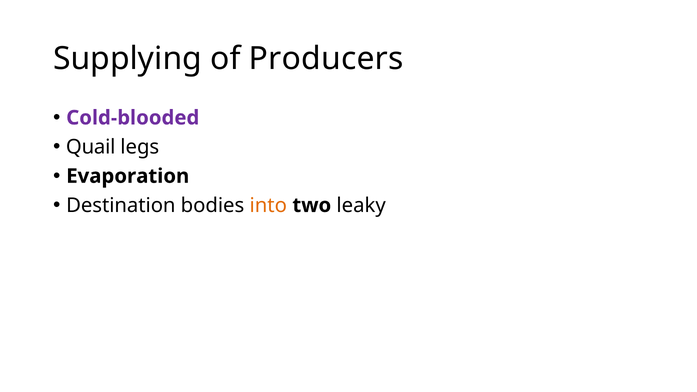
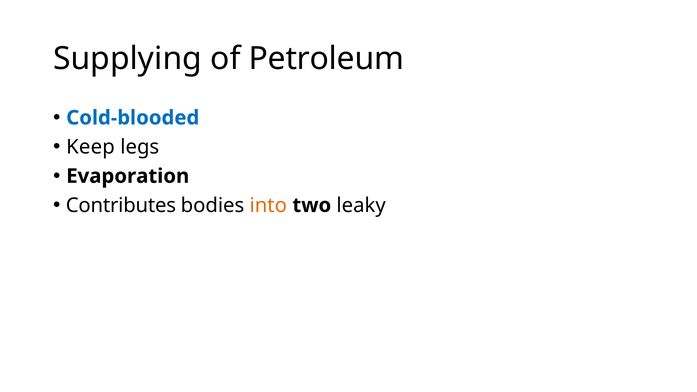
Producers: Producers -> Petroleum (326, 59)
Cold-blooded colour: purple -> blue (133, 118)
Quail: Quail -> Keep (91, 147)
Destination: Destination -> Contributes (121, 205)
